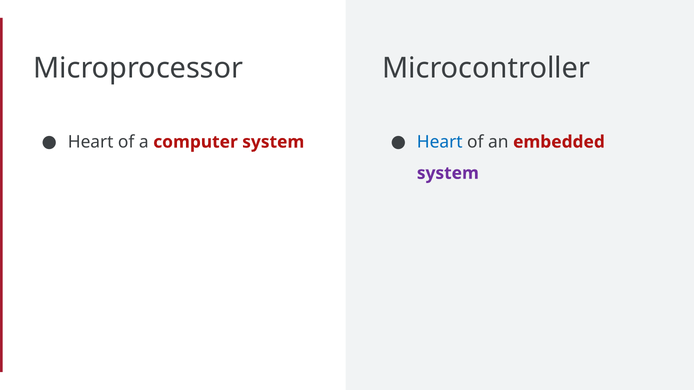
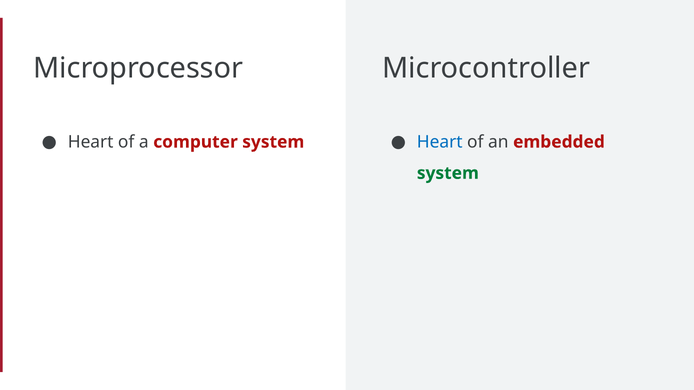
system colour: purple -> green (448, 173)
